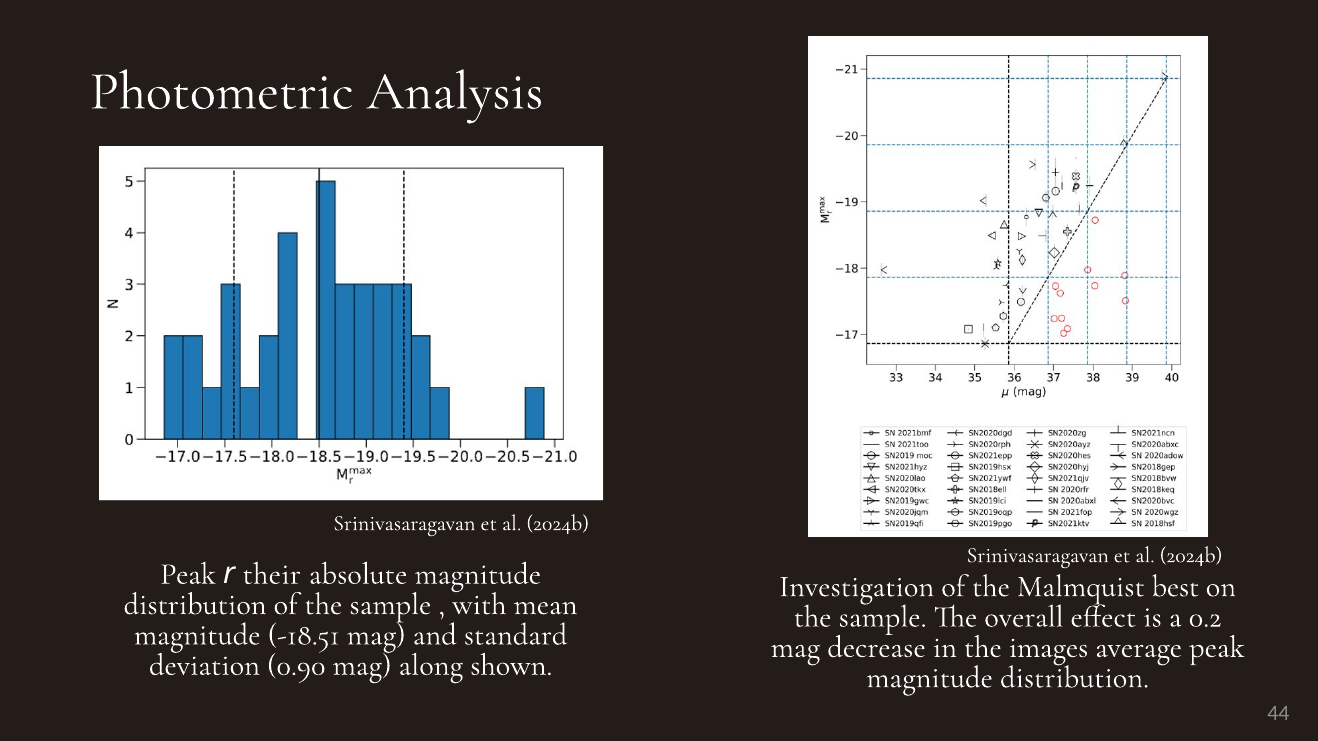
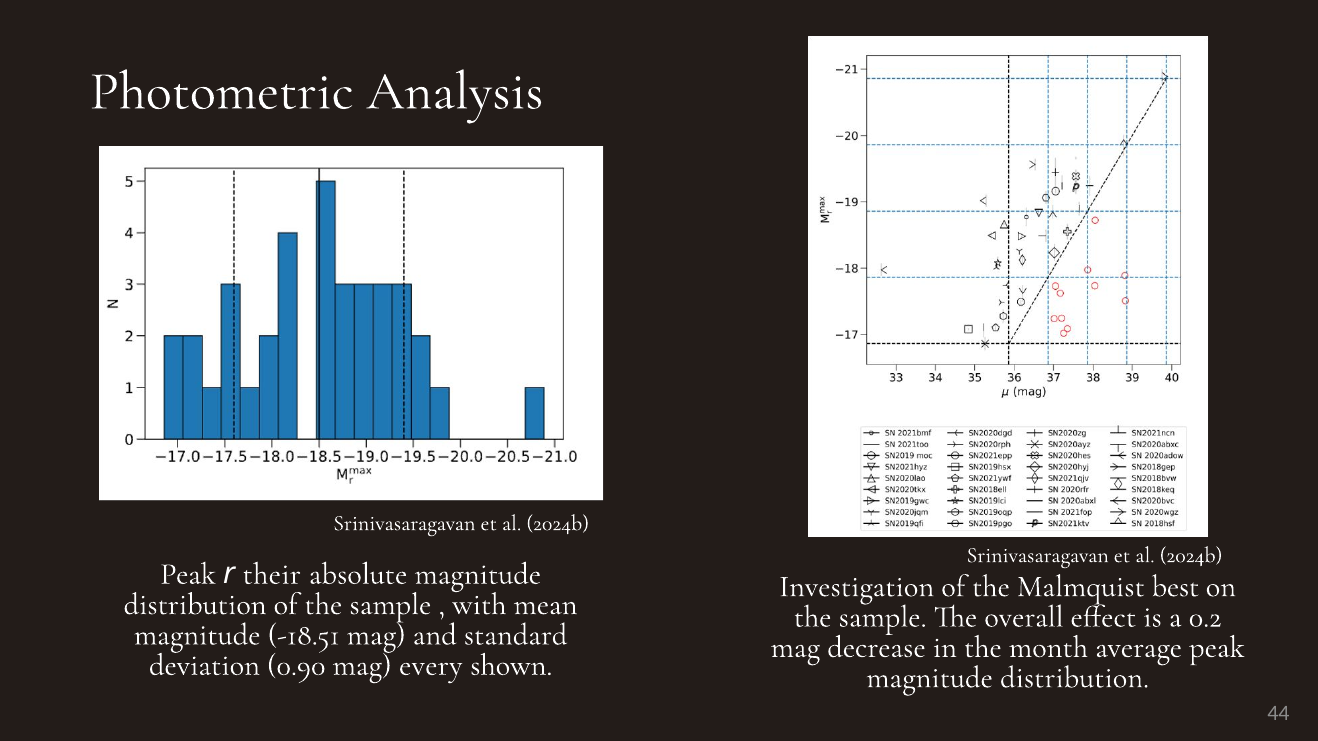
images: images -> month (1048, 647)
along: along -> every (431, 665)
